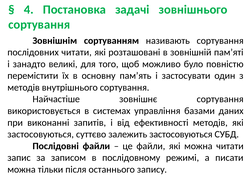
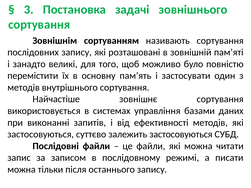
4: 4 -> 3 (29, 10)
послідовних читати: читати -> запису (77, 52)
